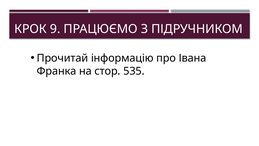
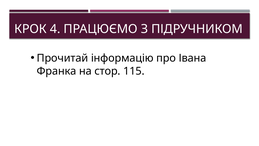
9: 9 -> 4 (55, 29)
535: 535 -> 115 (134, 71)
